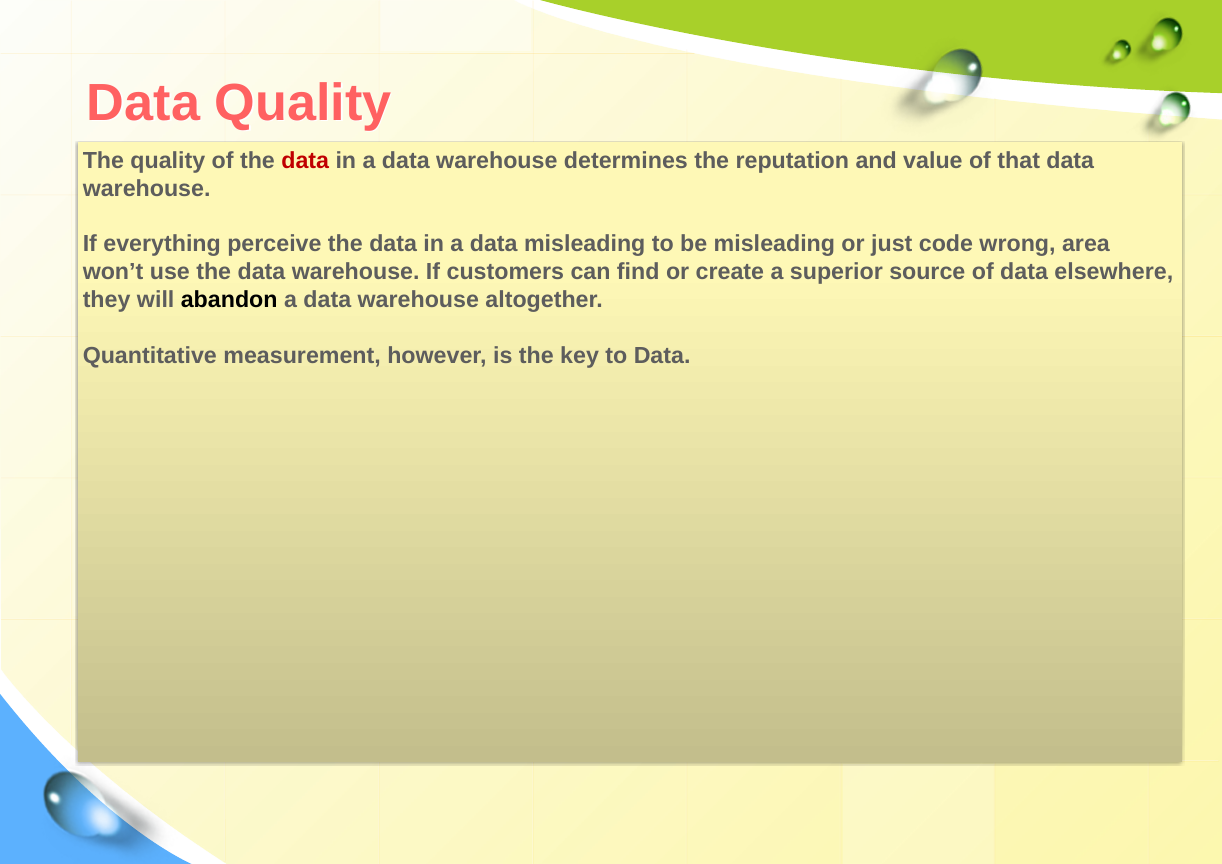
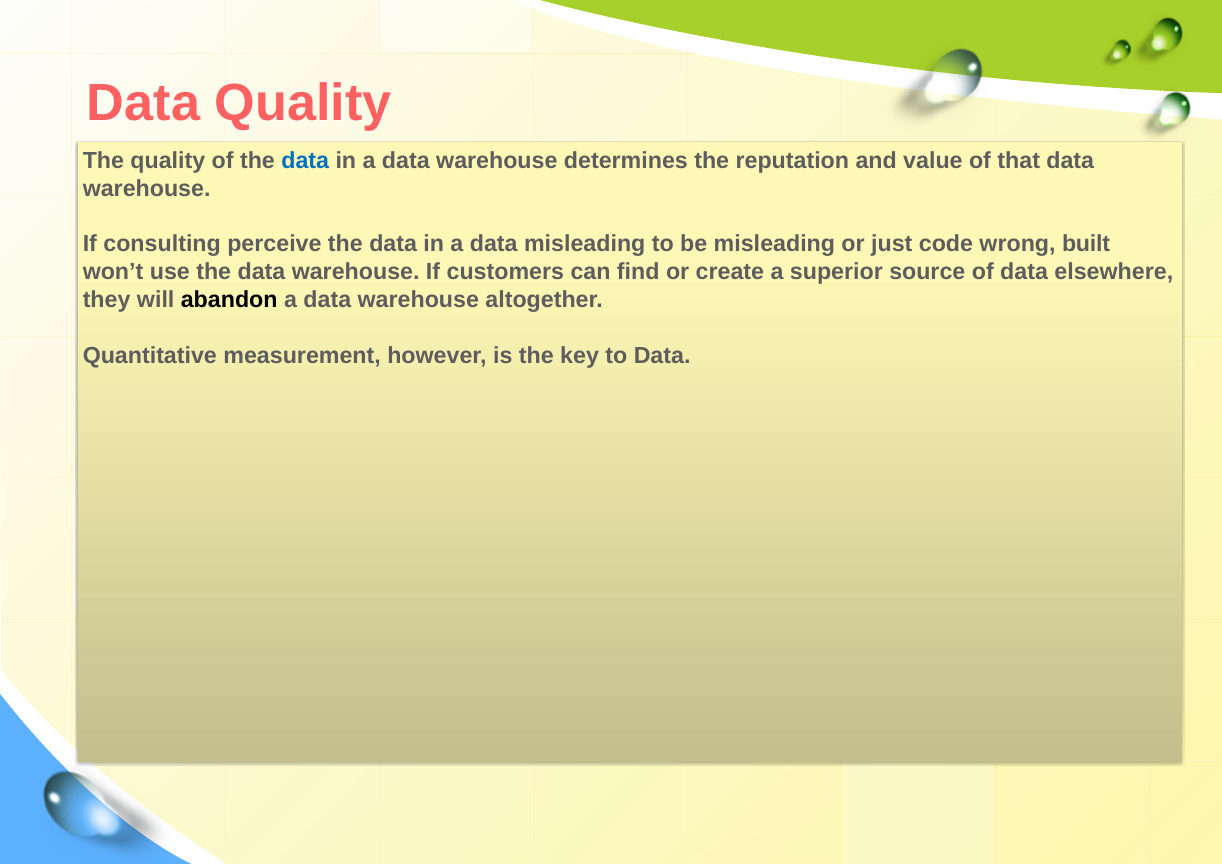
data colour: red -> blue (305, 161)
everything: everything -> consulting (162, 244)
area: area -> built (1086, 244)
